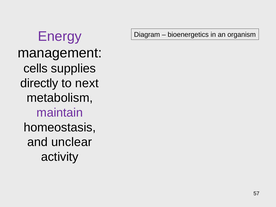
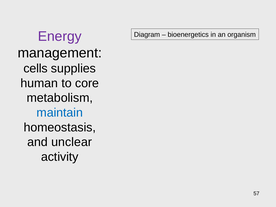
directly: directly -> human (39, 83)
next: next -> core (87, 83)
maintain colour: purple -> blue (60, 113)
